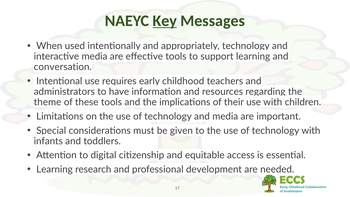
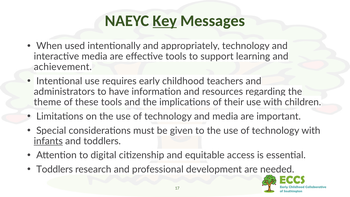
conversation: conversation -> achievement (63, 67)
infants underline: none -> present (48, 141)
Learning: Learning -> Toddlers (55, 169)
